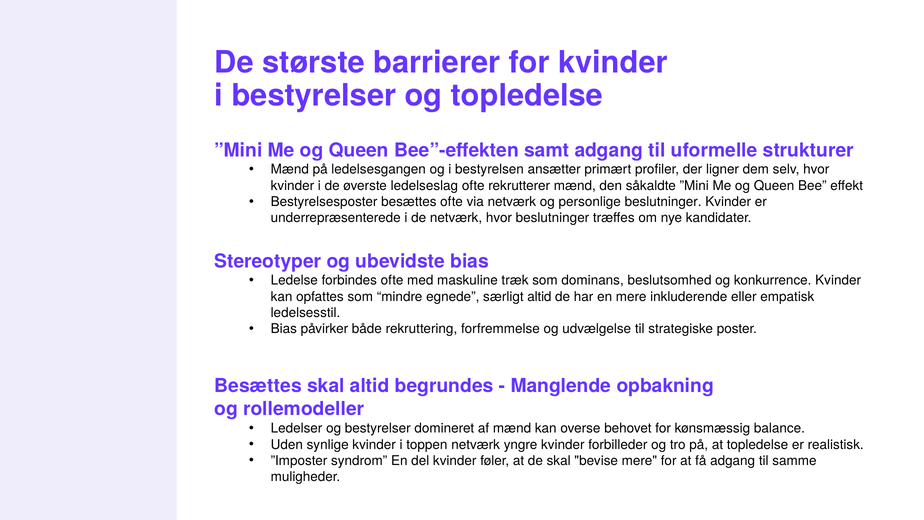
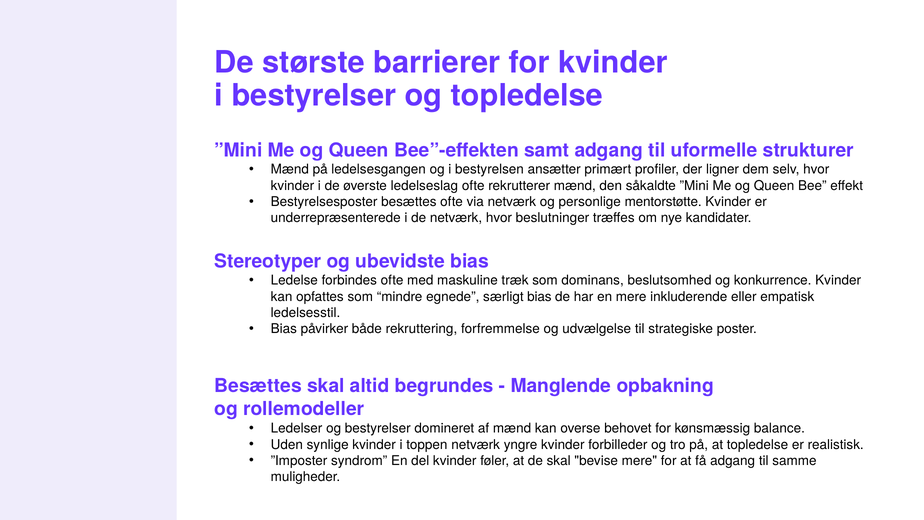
personlige beslutninger: beslutninger -> mentorstøtte (663, 202)
særligt altid: altid -> bias (539, 296)
